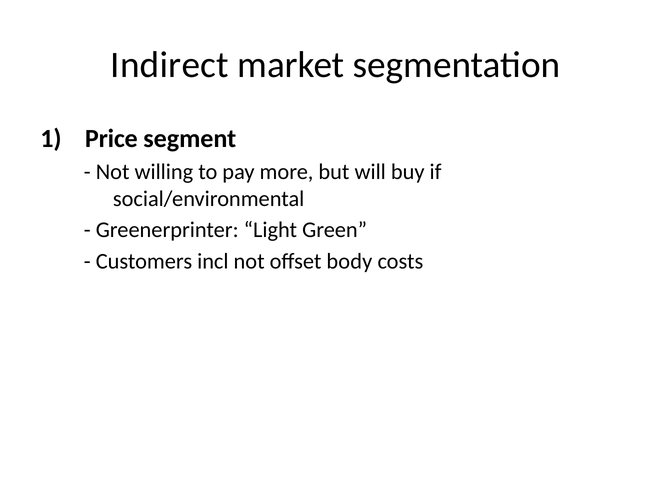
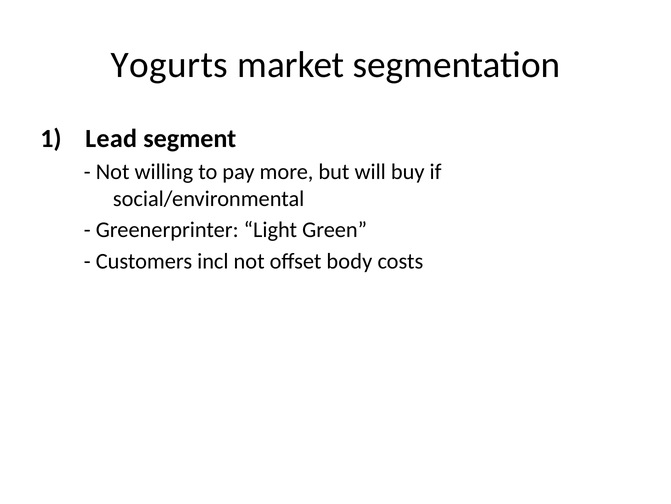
Indirect: Indirect -> Yogurts (169, 65)
Price: Price -> Lead (111, 138)
